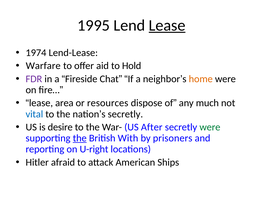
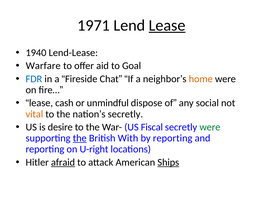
1995: 1995 -> 1971 (94, 25)
1974: 1974 -> 1940 (36, 53)
Hold: Hold -> Goal (132, 66)
FDR colour: purple -> blue (34, 79)
area: area -> cash (64, 103)
resources: resources -> unmindful (108, 103)
much: much -> social (207, 103)
vital colour: blue -> orange (34, 114)
After: After -> Fiscal (152, 127)
by prisoners: prisoners -> reporting (173, 138)
afraid underline: none -> present (63, 162)
Ships underline: none -> present (168, 162)
